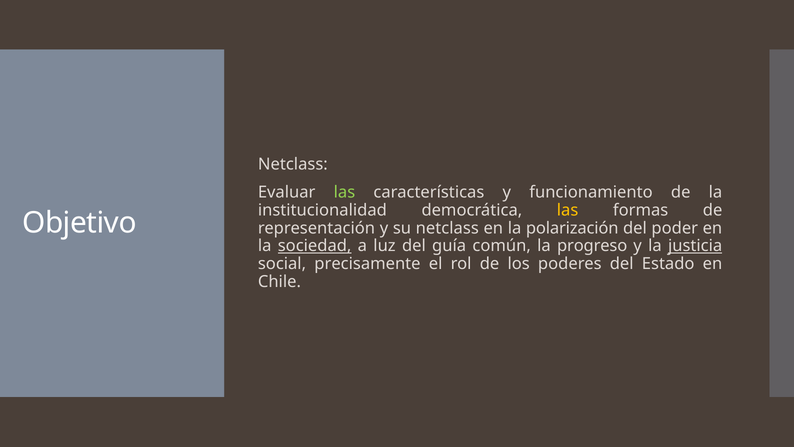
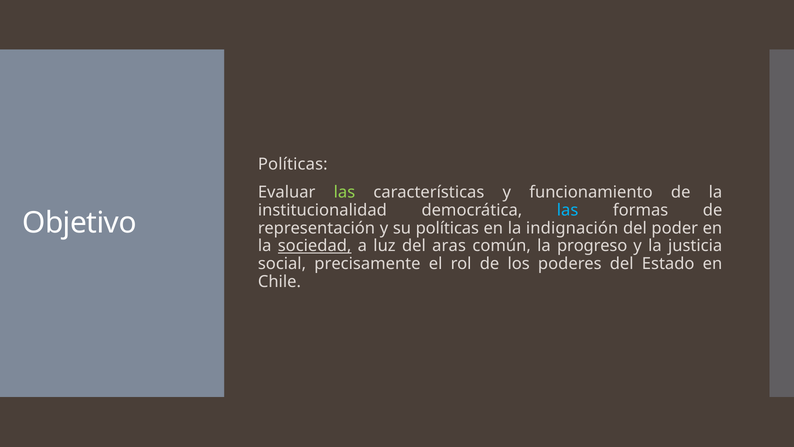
Netclass: Netclass -> Políticas (293, 164)
las colour: yellow -> light blue (568, 210)
su netclass: netclass -> políticas (447, 228)
polarización: polarización -> indignación (572, 228)
guía: guía -> aras (449, 246)
justicia underline: present -> none (695, 246)
